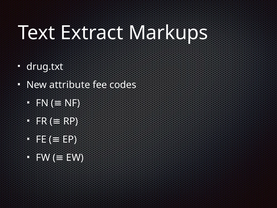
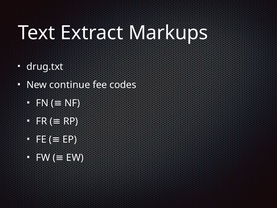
attribute: attribute -> continue (70, 85)
